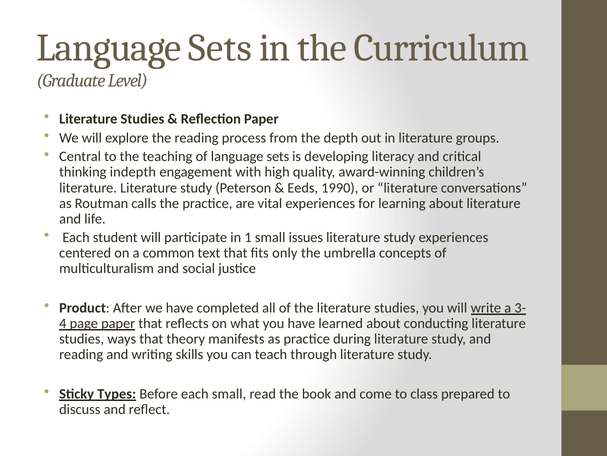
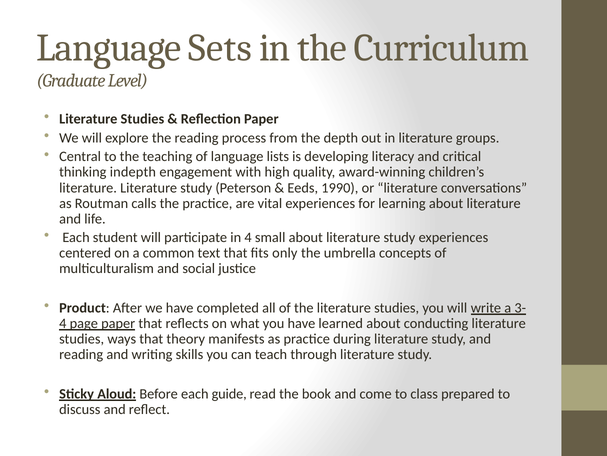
of language sets: sets -> lists (278, 156)
in 1: 1 -> 4 (248, 237)
small issues: issues -> about (306, 237)
Types: Types -> Aloud (117, 393)
each small: small -> guide (229, 393)
